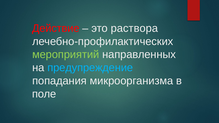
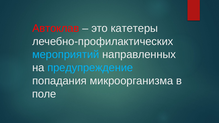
Действие: Действие -> Автоклав (56, 28)
раствора: раствора -> катетеры (134, 28)
мероприятий colour: light green -> light blue (66, 55)
